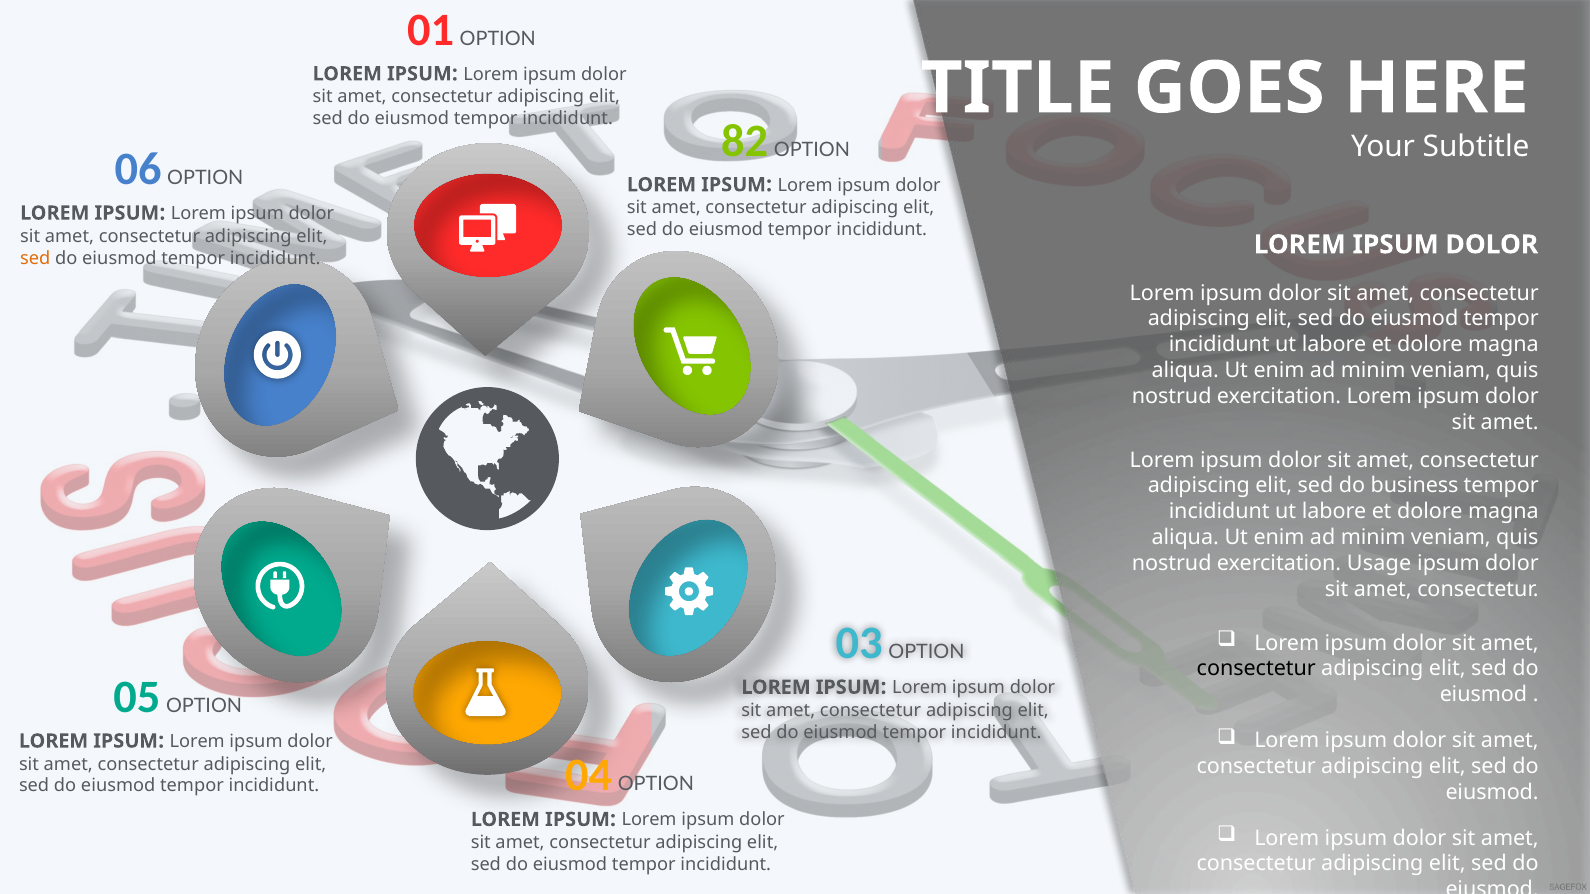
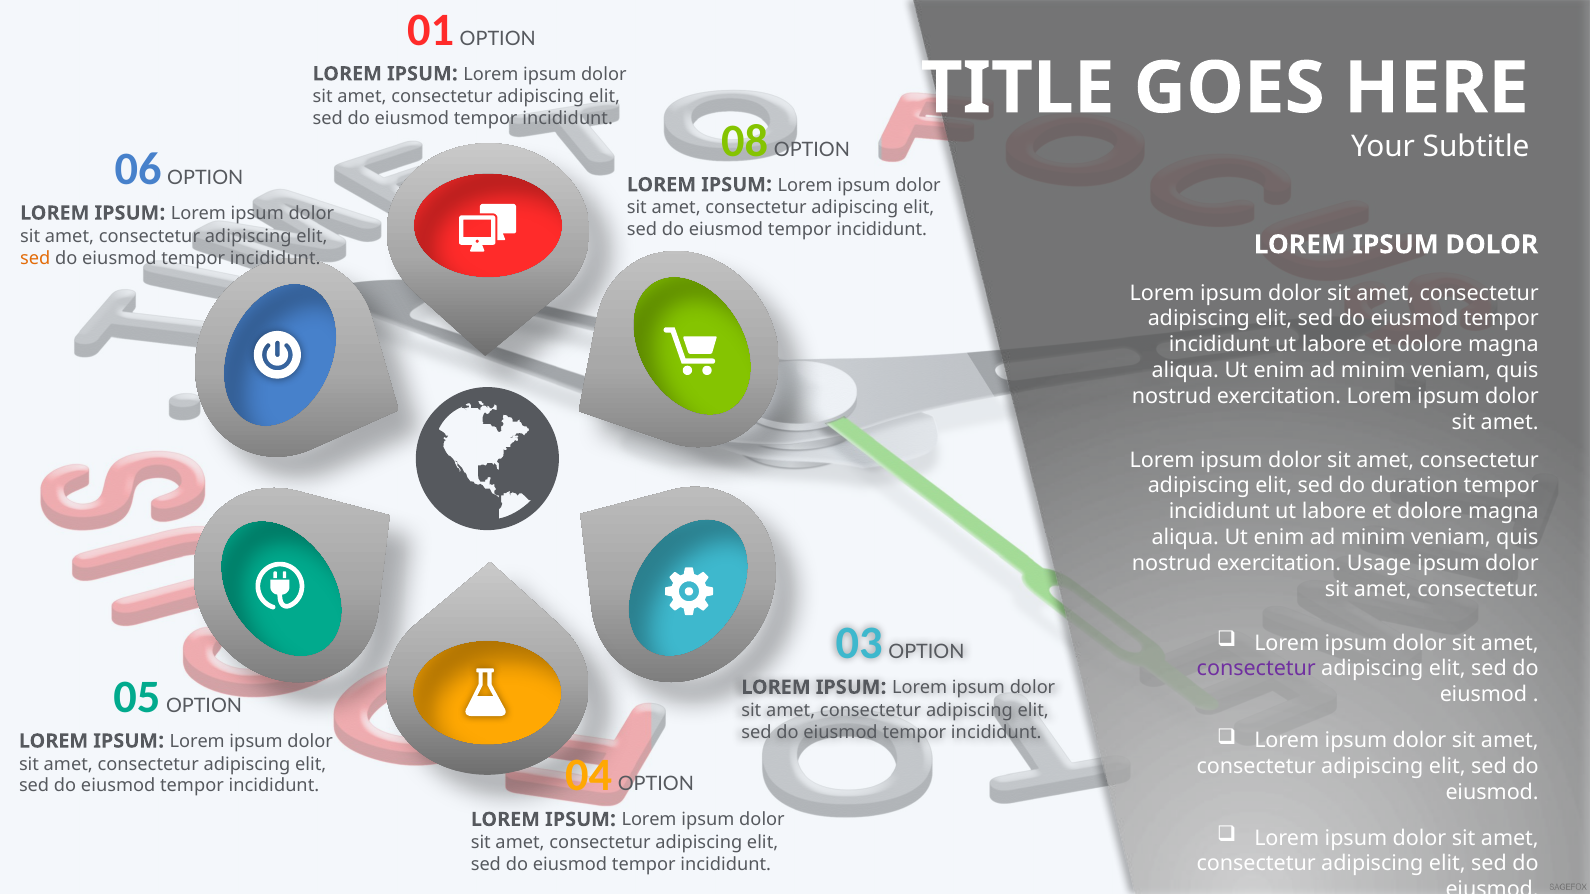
82: 82 -> 08 (745, 141)
business: business -> duration (1414, 486)
consectetur colour: black -> purple (1256, 669)
